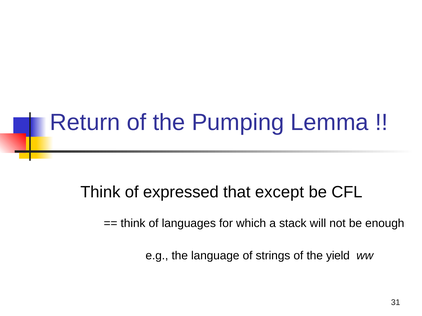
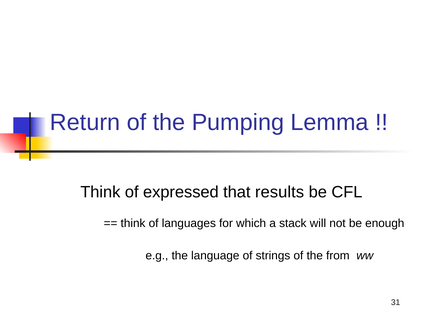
except: except -> results (280, 192)
yield: yield -> from (338, 256)
